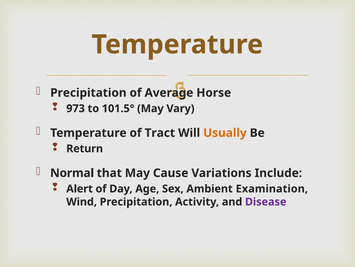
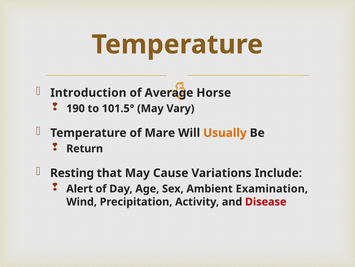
Precipitation: Precipitation -> Introduction (88, 93)
973: 973 -> 190 (76, 108)
Tract: Tract -> Mare (160, 133)
Normal: Normal -> Resting (72, 173)
Disease colour: purple -> red (266, 201)
